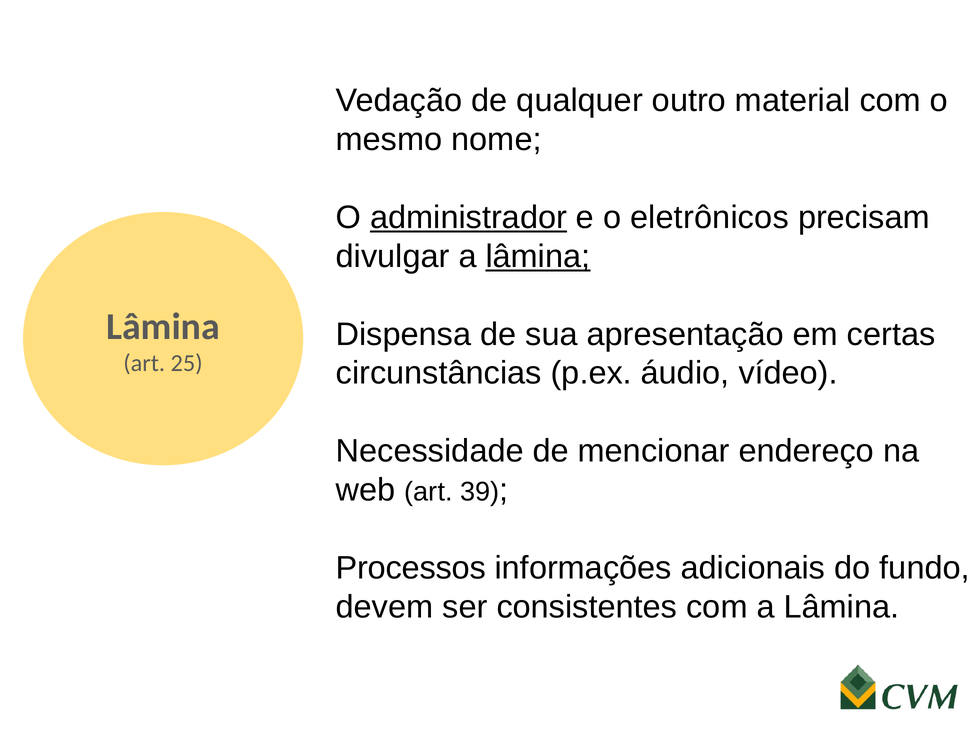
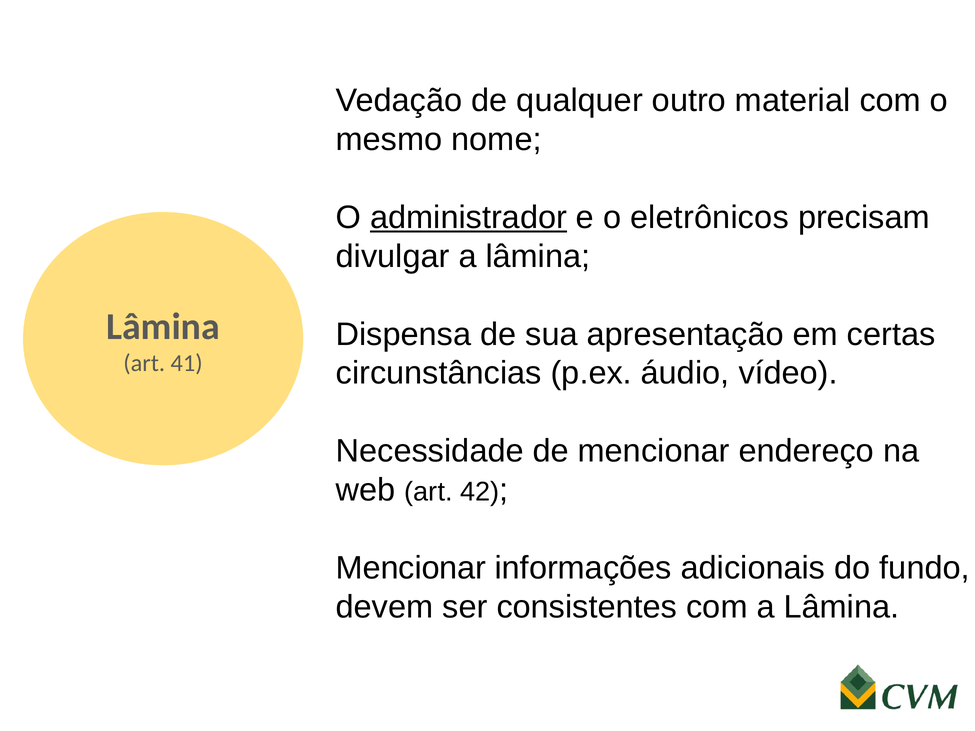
lâmina underline: present -> none (538, 256)
25: 25 -> 41 (187, 363)
39: 39 -> 42 (480, 492)
Processos: Processos -> Mencionar (411, 568)
